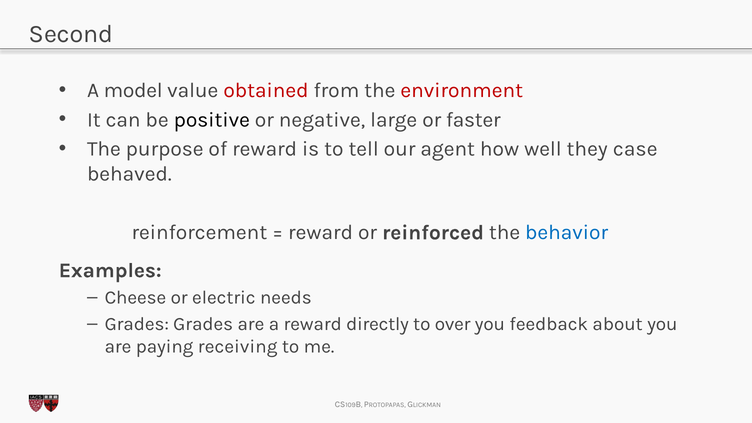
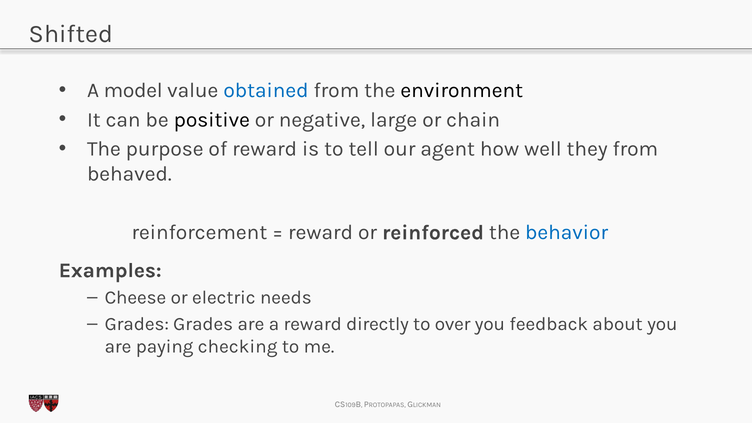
Second: Second -> Shifted (71, 34)
obtained colour: red -> blue (266, 90)
environment colour: red -> black (462, 90)
faster: faster -> chain (473, 120)
they case: case -> from (635, 149)
receiving: receiving -> checking (238, 347)
